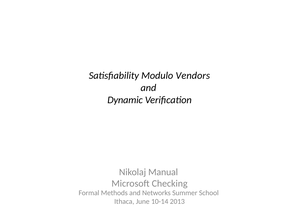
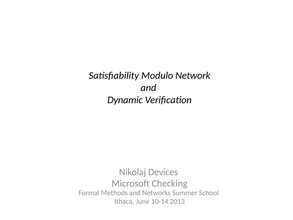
Vendors: Vendors -> Network (193, 75)
Manual: Manual -> Devices (163, 172)
